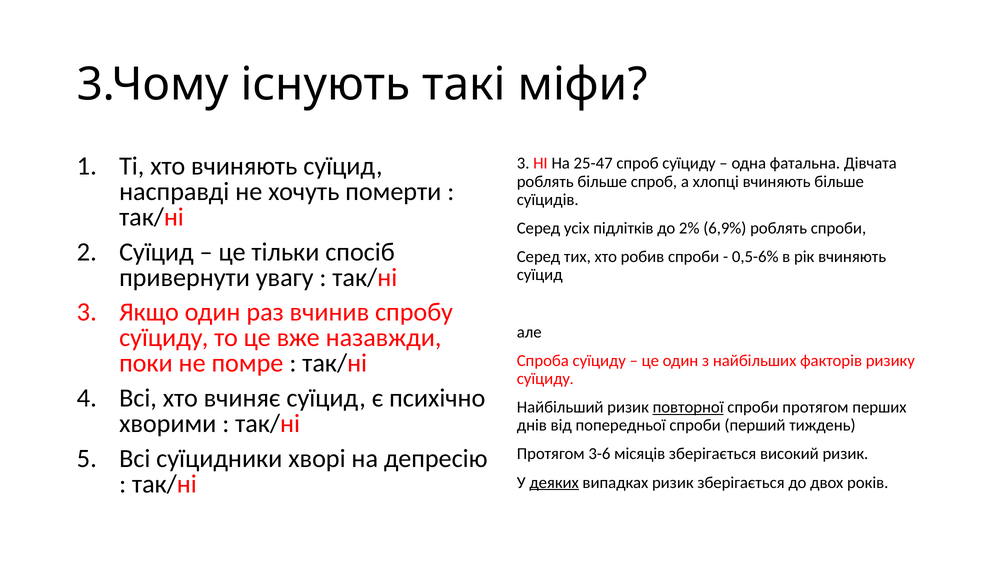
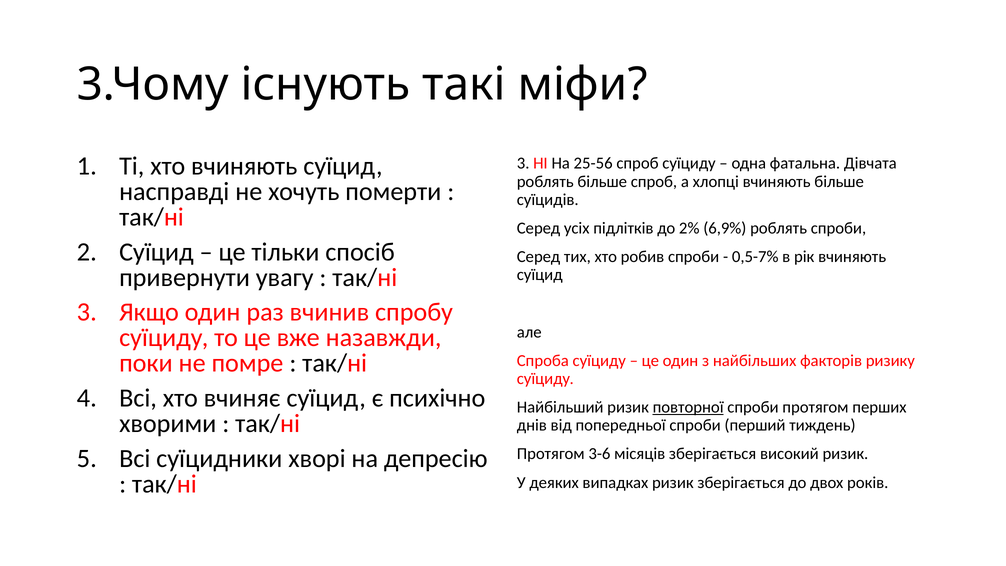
25-47: 25-47 -> 25-56 (593, 163)
0,5-6%: 0,5-6% -> 0,5-7% (755, 257)
деяких underline: present -> none (554, 482)
